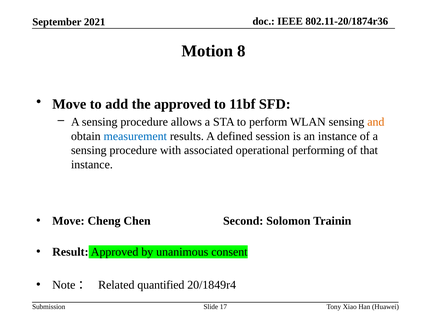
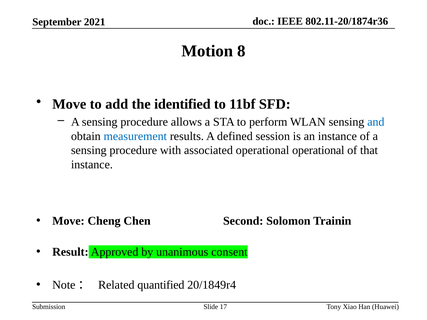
the approved: approved -> identified (182, 104)
and colour: orange -> blue (376, 122)
operational performing: performing -> operational (318, 151)
